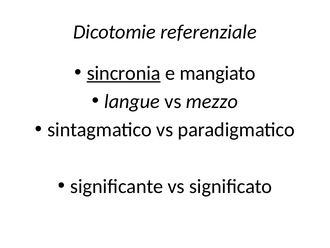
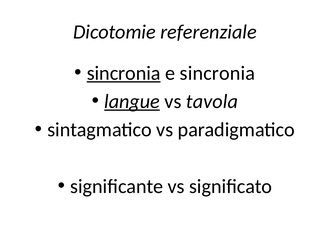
e mangiato: mangiato -> sincronia (217, 73)
langue underline: none -> present (132, 101)
mezzo: mezzo -> tavola (212, 101)
